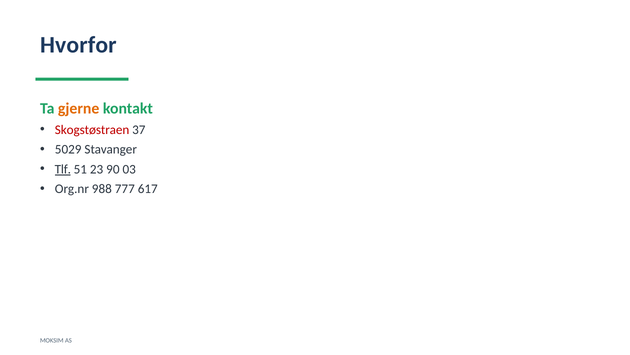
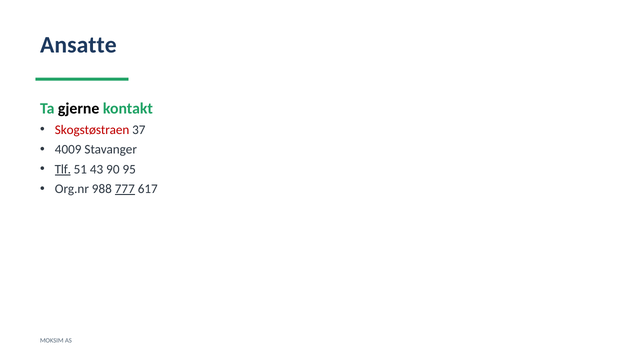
Hvorfor: Hvorfor -> Ansatte (78, 45)
gjerne colour: orange -> black (79, 108)
5029: 5029 -> 4009 (68, 149)
23: 23 -> 43 (97, 169)
03: 03 -> 95 (129, 169)
777 underline: none -> present (125, 189)
